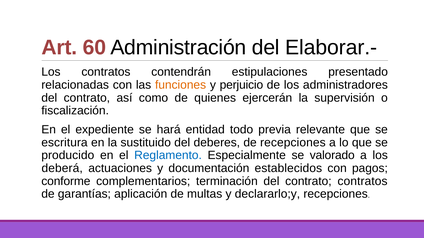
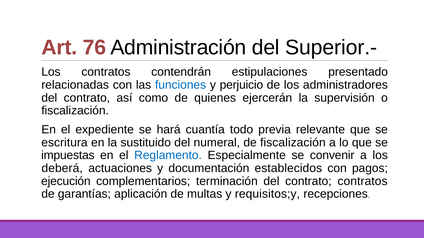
60: 60 -> 76 (94, 48)
Elaborar.-: Elaborar.- -> Superior.- (331, 48)
funciones colour: orange -> blue (181, 85)
entidad: entidad -> cuantía (205, 130)
deberes: deberes -> numeral (217, 143)
de recepciones: recepciones -> fiscalización (293, 143)
producido: producido -> impuestas (68, 156)
valorado: valorado -> convenir (332, 156)
conforme: conforme -> ejecución (66, 182)
declararlo;y: declararlo;y -> requisitos;y (267, 194)
